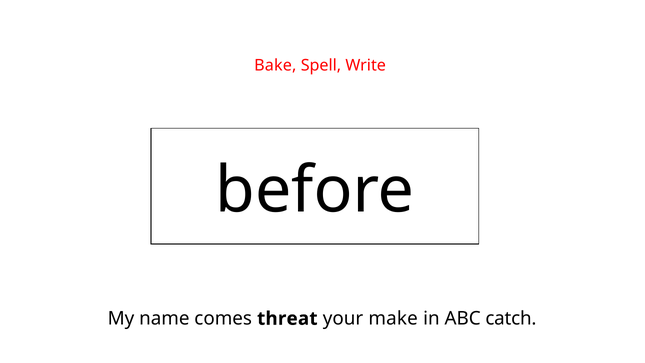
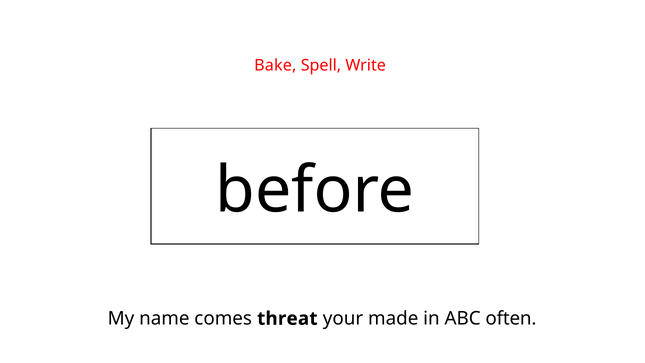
make: make -> made (393, 318)
catch: catch -> often (511, 318)
